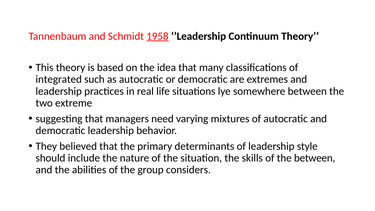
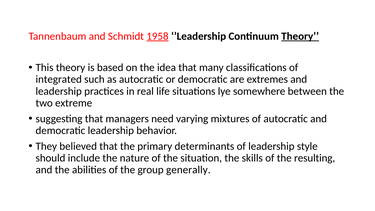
Theory underline: none -> present (300, 36)
the between: between -> resulting (315, 158)
considers: considers -> generally (188, 170)
